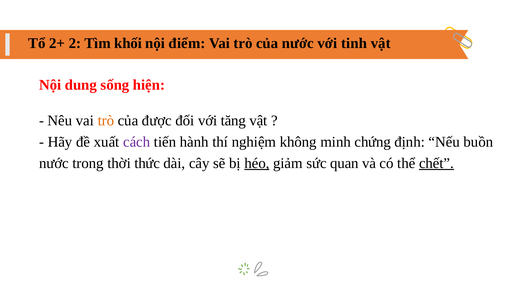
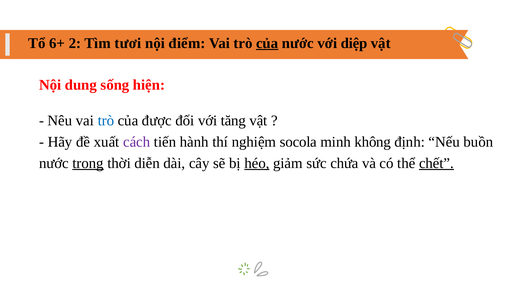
2+: 2+ -> 6+ (57, 43)
khối: khối -> tươi (128, 43)
của underline: none -> present (267, 43)
tinh: tinh -> diệp (354, 43)
trò colour: orange -> blue (106, 120)
không: không -> socola (298, 142)
chứng: chứng -> không (373, 142)
trong underline: none -> present (88, 163)
thức: thức -> diễn (147, 163)
quan: quan -> chứa (344, 163)
